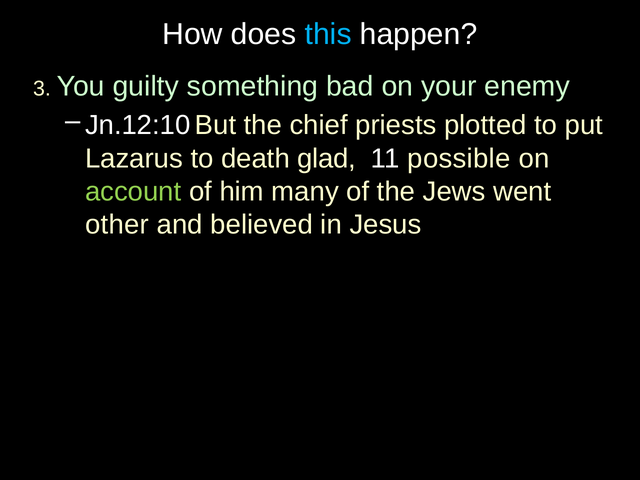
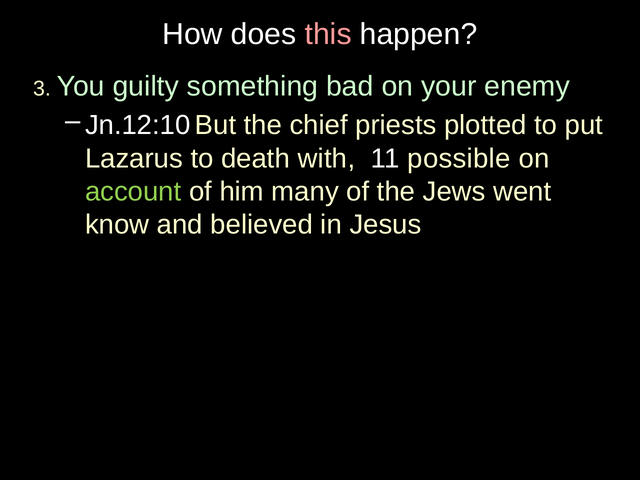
this colour: light blue -> pink (328, 34)
glad: glad -> with (326, 158)
other: other -> know (117, 225)
